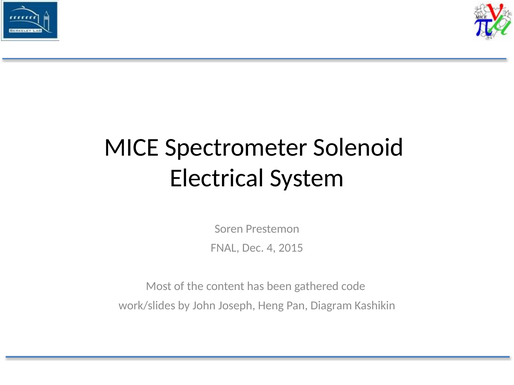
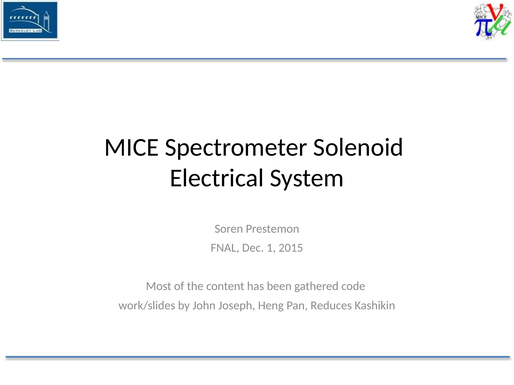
4: 4 -> 1 (271, 248)
Diagram: Diagram -> Reduces (331, 306)
